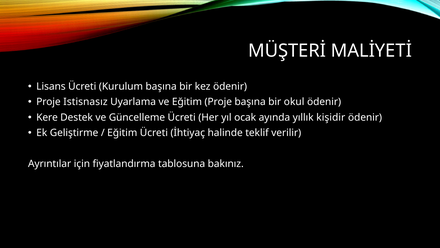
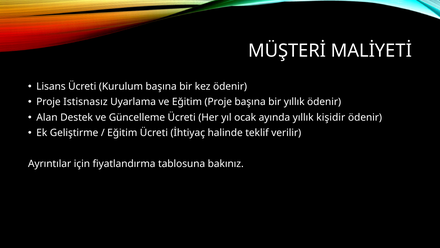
bir okul: okul -> yıllık (294, 102)
Kere: Kere -> Alan (47, 117)
